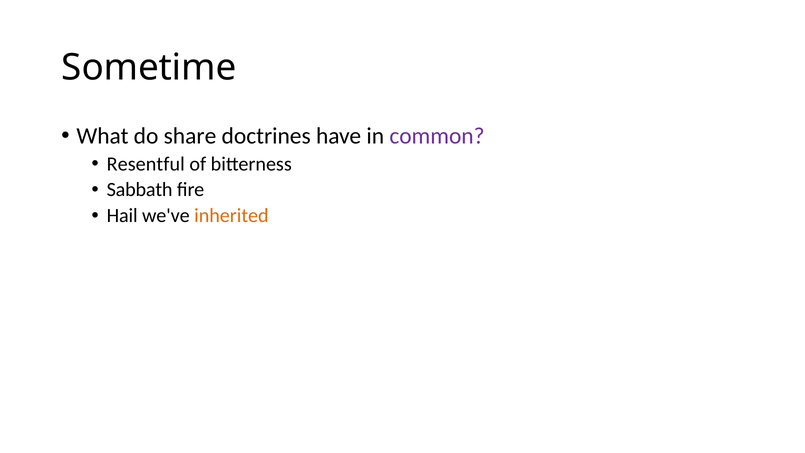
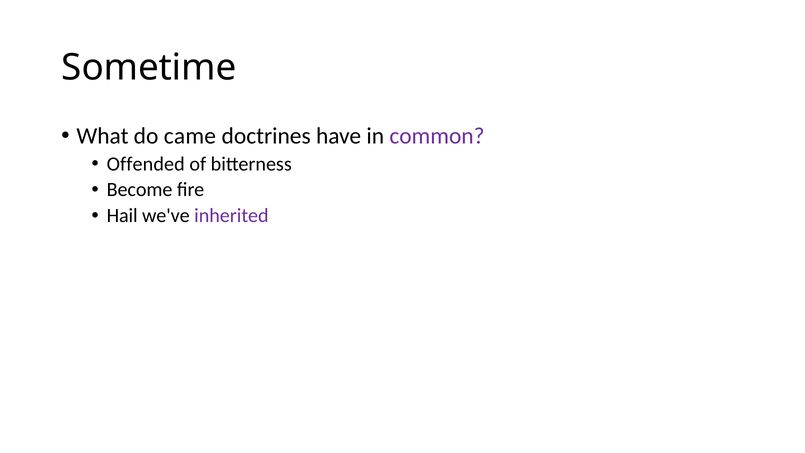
share: share -> came (190, 136)
Resentful: Resentful -> Offended (146, 164)
Sabbath: Sabbath -> Become (140, 190)
inherited colour: orange -> purple (231, 216)
